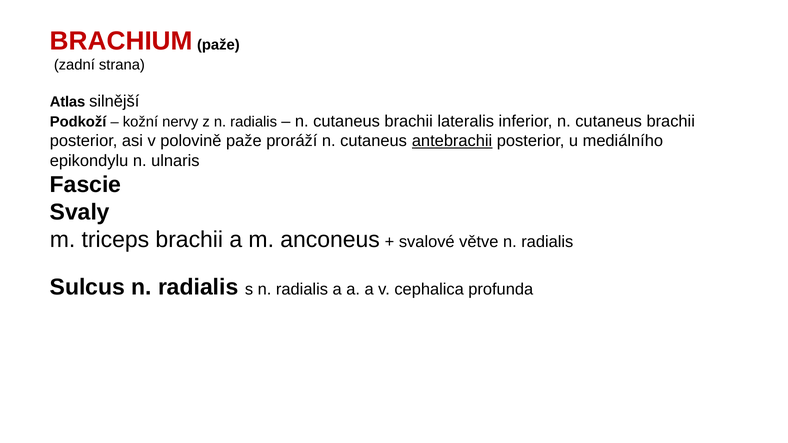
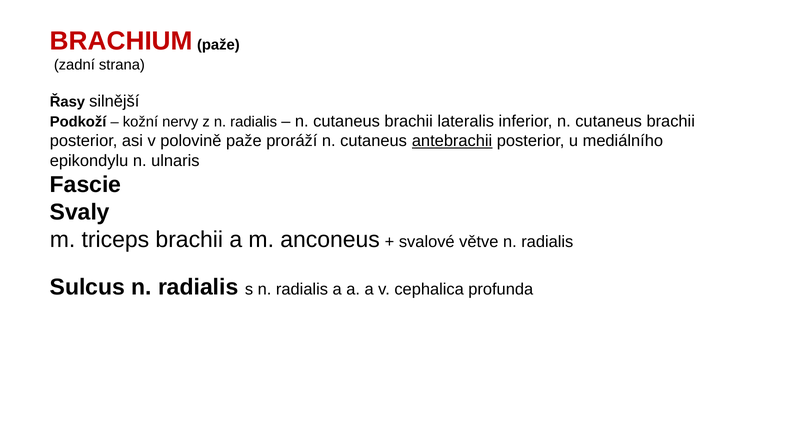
Atlas: Atlas -> Řasy (67, 102)
